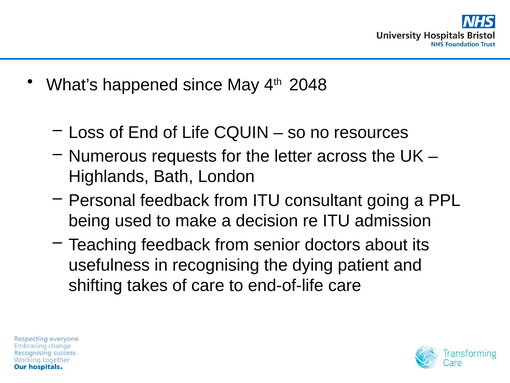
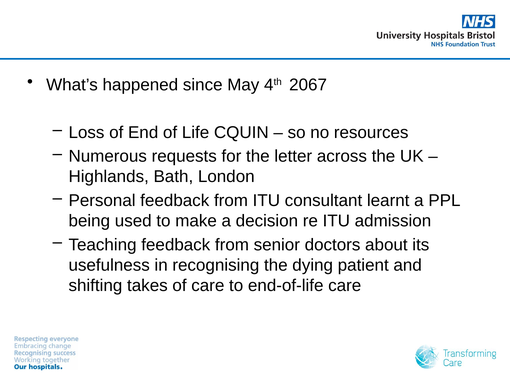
2048: 2048 -> 2067 (308, 85)
going: going -> learnt (388, 200)
